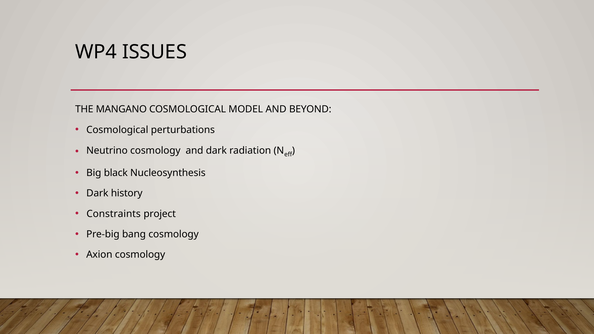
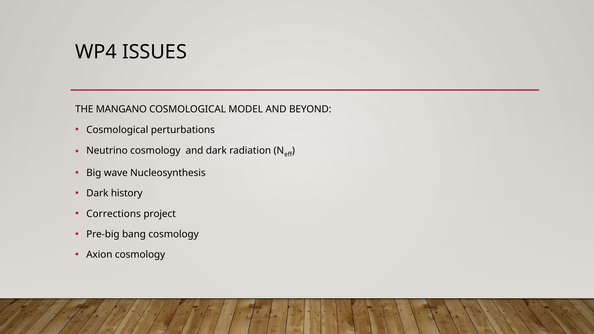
black: black -> wave (116, 173)
Constraints: Constraints -> Corrections (114, 214)
